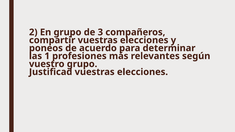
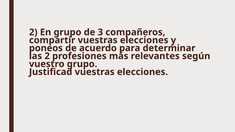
las 1: 1 -> 2 (47, 56)
